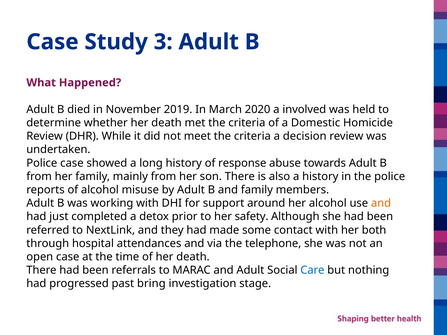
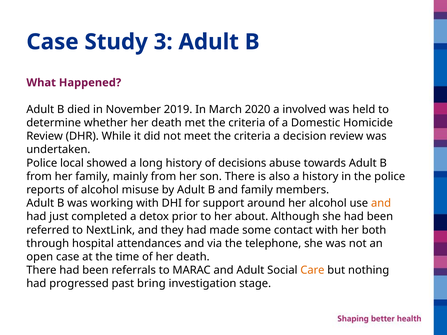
Police case: case -> local (72, 163)
response: response -> decisions (242, 163)
safety: safety -> about (252, 217)
Care colour: blue -> orange (312, 270)
